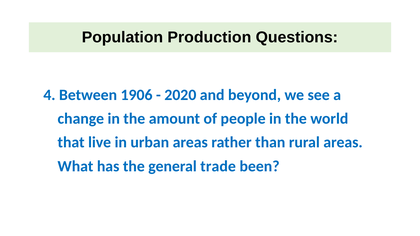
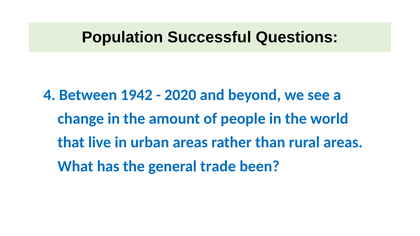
Production: Production -> Successful (209, 37)
1906: 1906 -> 1942 (137, 95)
